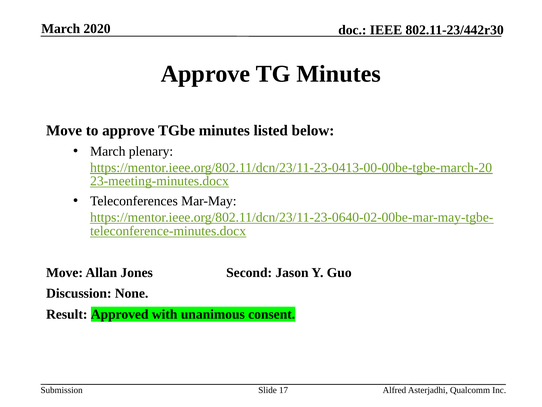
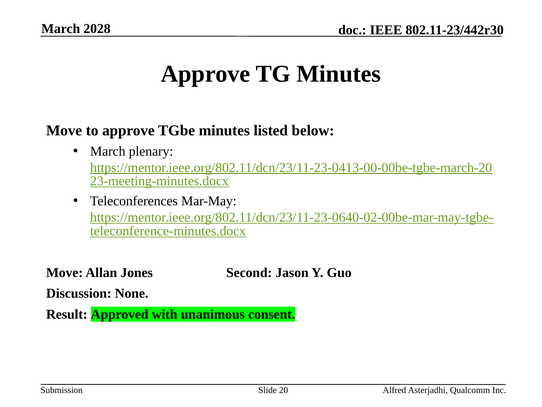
2020: 2020 -> 2028 (97, 29)
17: 17 -> 20 (284, 390)
